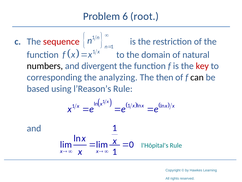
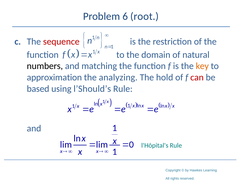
divergent: divergent -> matching (99, 66)
key colour: red -> orange (202, 66)
corresponding: corresponding -> approximation (54, 77)
then: then -> hold (165, 77)
can colour: black -> red (197, 77)
l’Reason’s: l’Reason’s -> l’Should’s (92, 88)
